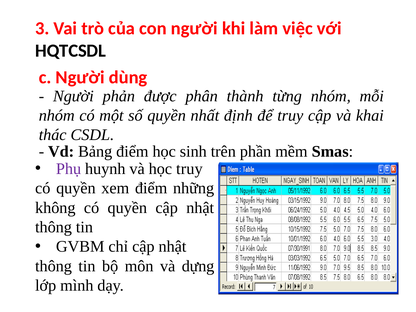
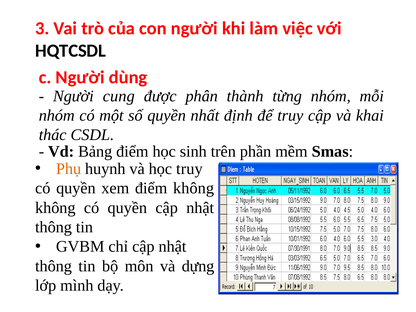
phản: phản -> cung (119, 96)
Phụ colour: purple -> orange (69, 169)
điểm những: những -> không (194, 188)
